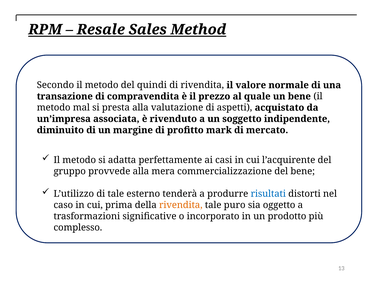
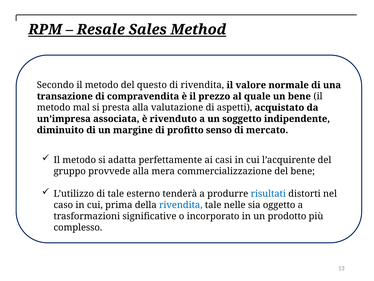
quindi: quindi -> questo (152, 85)
mark: mark -> senso (219, 130)
rivendita colour: orange -> blue (181, 205)
puro: puro -> nelle (235, 205)
